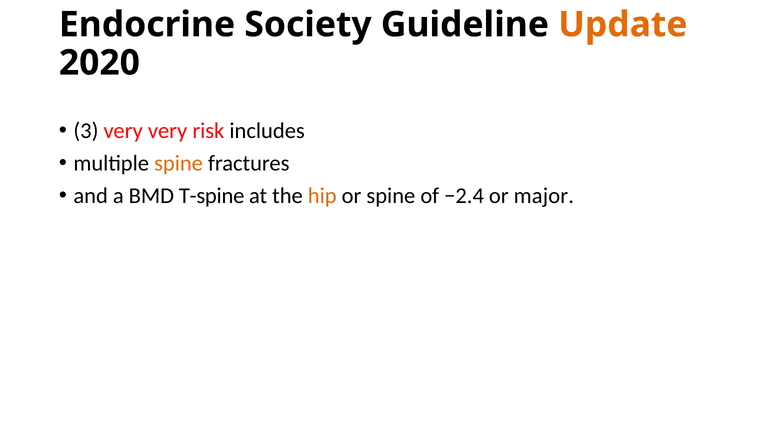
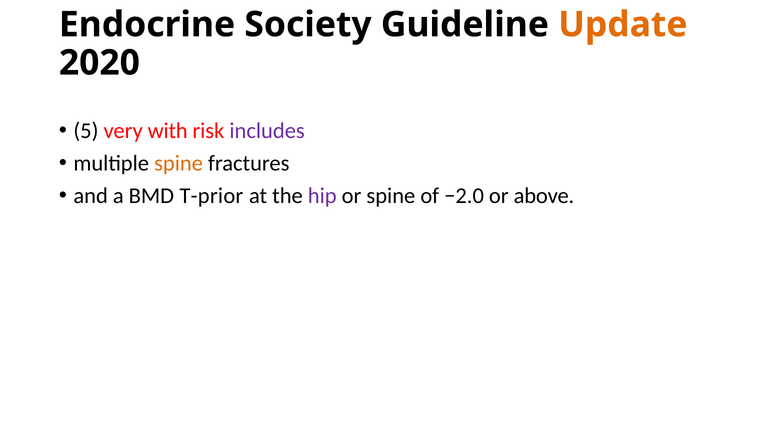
3: 3 -> 5 (86, 131)
very very: very -> with (168, 131)
includes colour: black -> purple (267, 131)
T-spine: T-spine -> T-prior (211, 196)
hip colour: orange -> purple (322, 196)
−2.4: −2.4 -> −2.0 (464, 196)
major: major -> above (544, 196)
